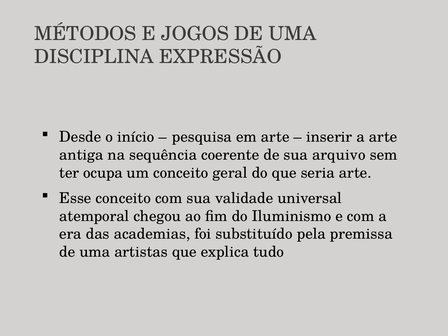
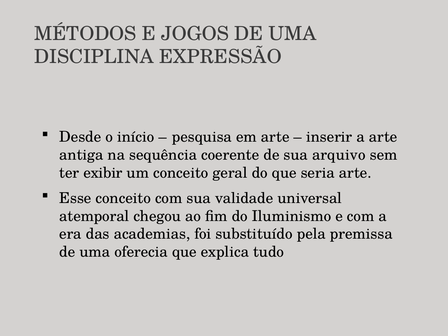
ocupa: ocupa -> exibir (103, 173)
artistas: artistas -> oferecia (141, 252)
